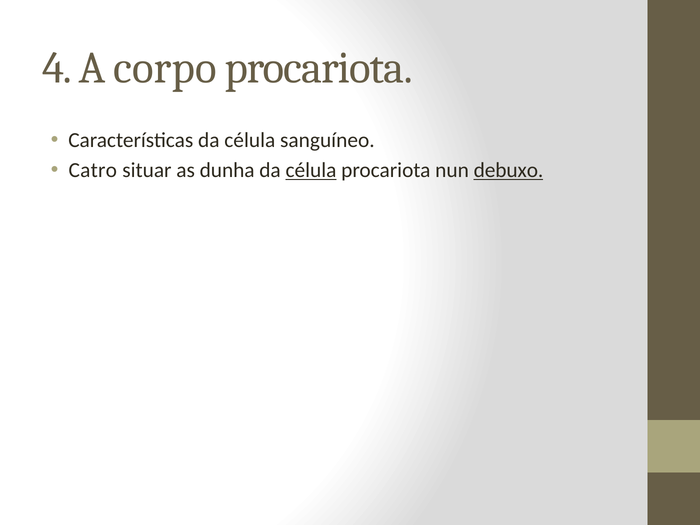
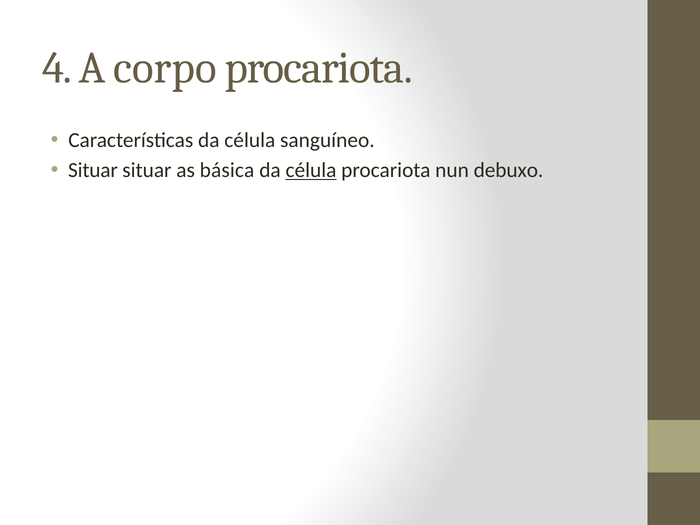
Catro: Catro -> Situar (93, 170)
dunha: dunha -> básica (227, 170)
debuxo underline: present -> none (509, 170)
